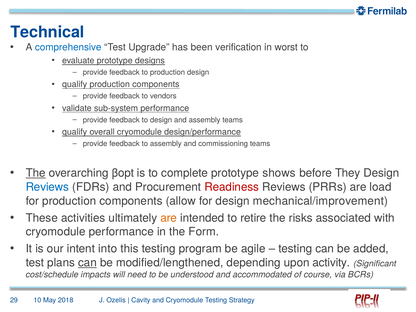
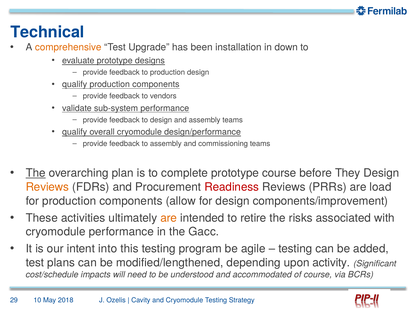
comprehensive colour: blue -> orange (68, 47)
verification: verification -> installation (238, 47)
worst: worst -> down (286, 47)
βopt: βopt -> plan (123, 173)
prototype shows: shows -> course (279, 173)
Reviews colour: blue -> orange (47, 187)
mechanical/improvement: mechanical/improvement -> components/improvement (321, 201)
Form: Form -> Gacc (204, 232)
can underline: present -> none (87, 263)
